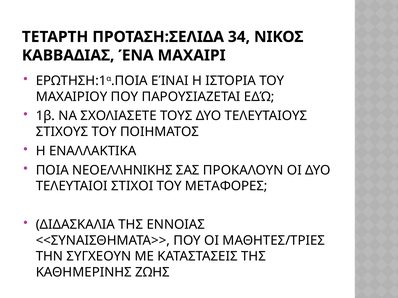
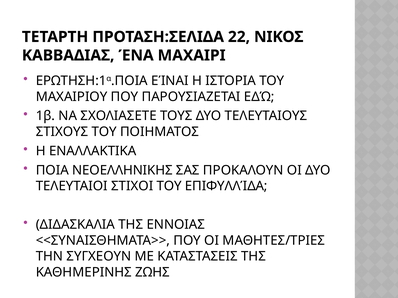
34: 34 -> 22 (239, 37)
ΜΕΤΑΦΟΡΕΣ: ΜΕΤΑΦΟΡΕΣ -> ΕΠΙΦΥΛΛΊΔΑ (226, 186)
